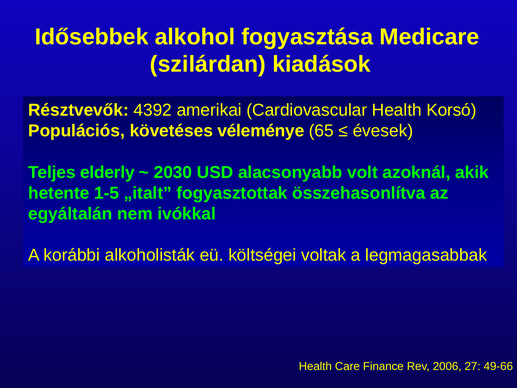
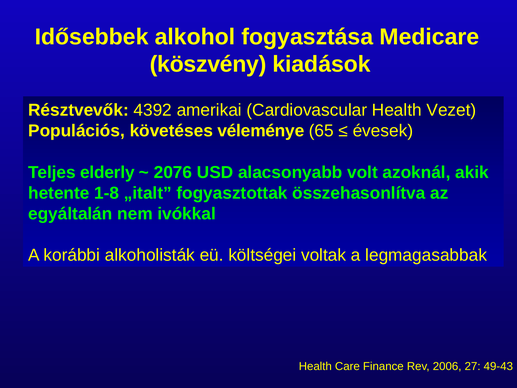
szilárdan: szilárdan -> köszvény (208, 64)
Korsó: Korsó -> Vezet (451, 110)
2030: 2030 -> 2076 (173, 172)
1-5: 1-5 -> 1-8 (107, 193)
49-66: 49-66 -> 49-43 (498, 366)
